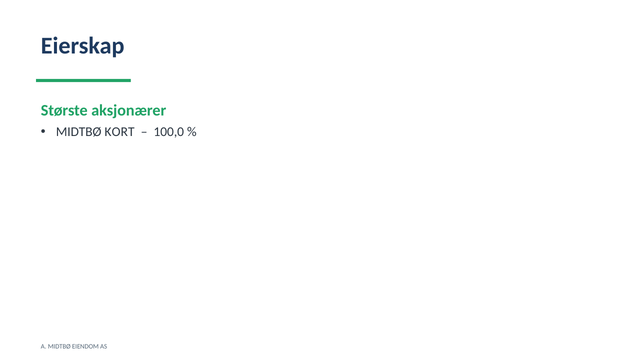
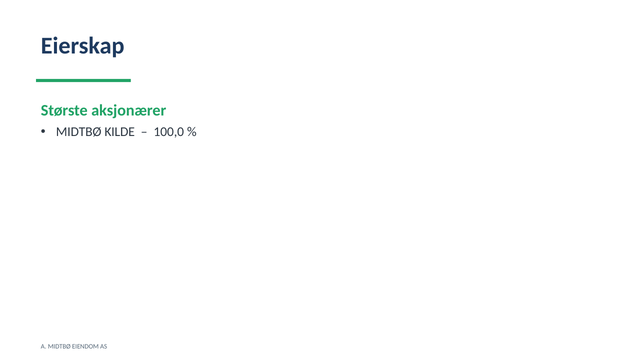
KORT: KORT -> KILDE (120, 132)
